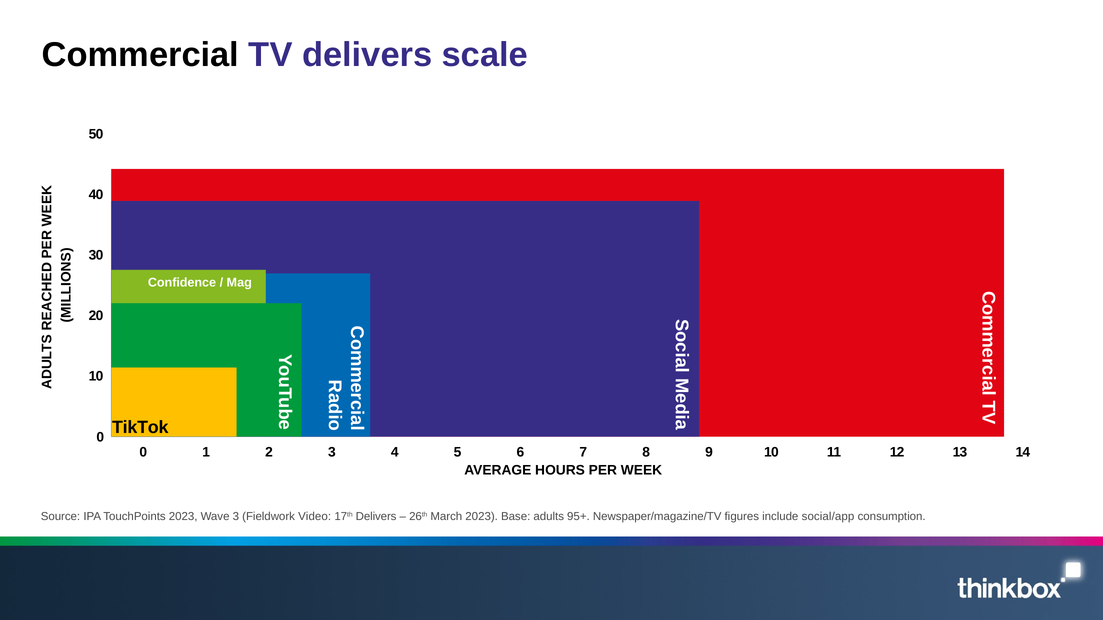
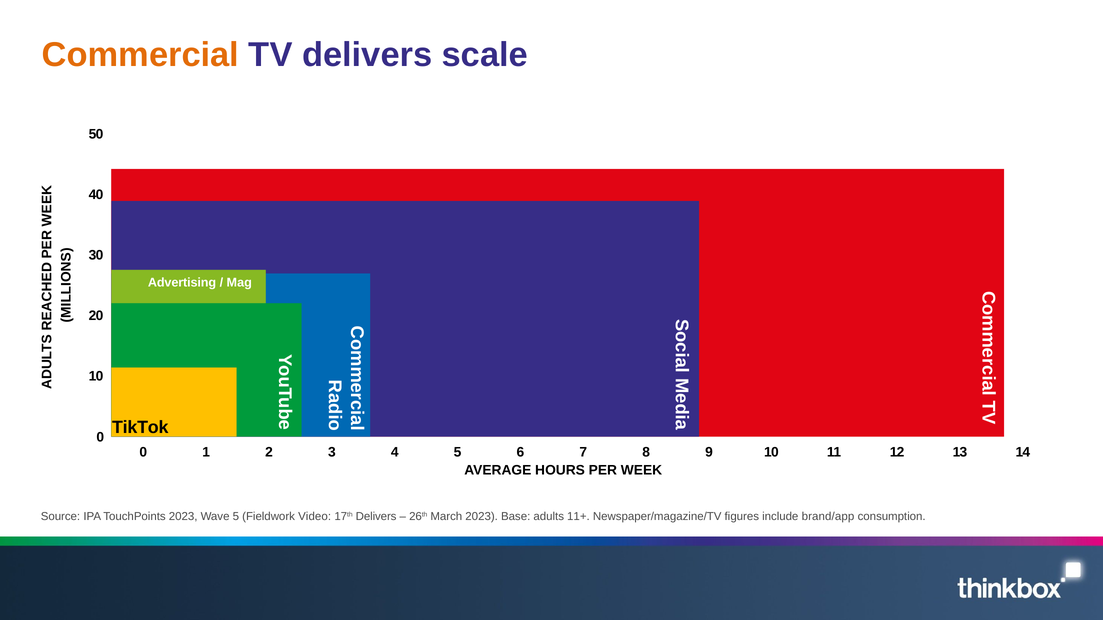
Commercial colour: black -> orange (140, 55)
Confidence: Confidence -> Advertising (182, 283)
Wave 3: 3 -> 5 (236, 517)
95+: 95+ -> 11+ (578, 517)
social/app: social/app -> brand/app (828, 517)
